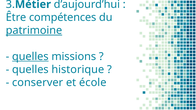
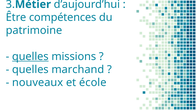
patrimoine underline: present -> none (34, 30)
historique: historique -> marchand (78, 70)
conserver: conserver -> nouveaux (38, 83)
